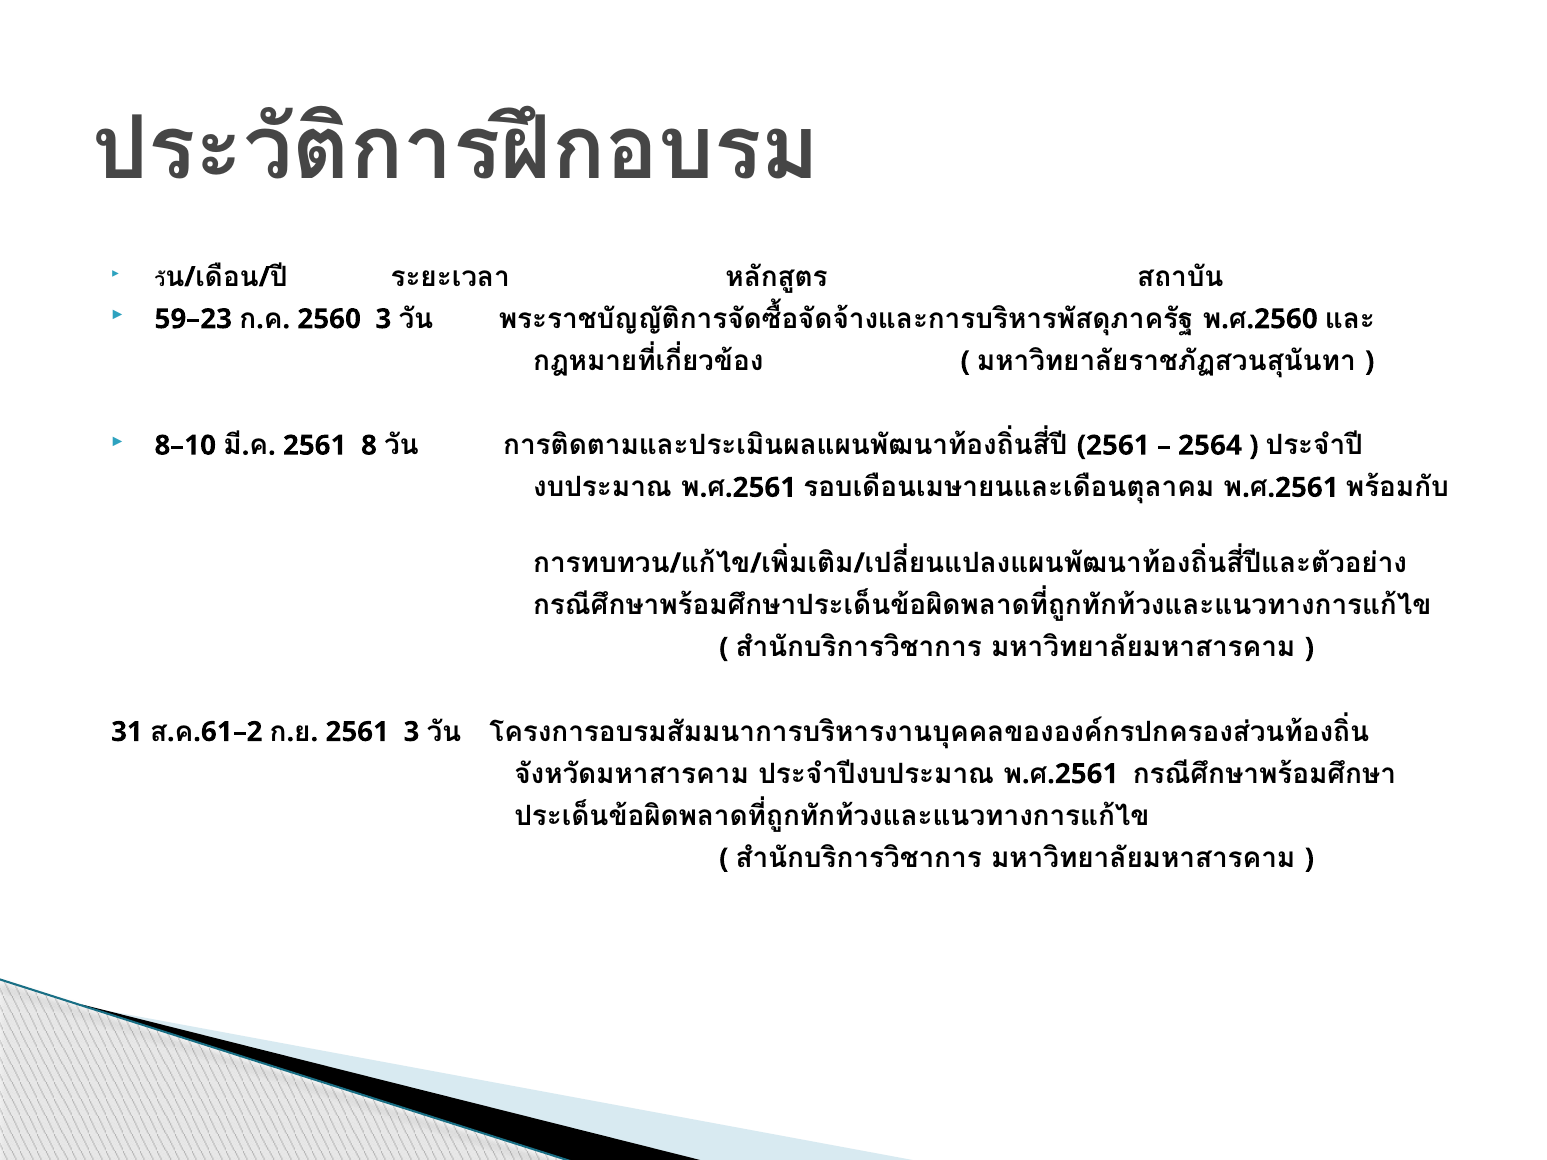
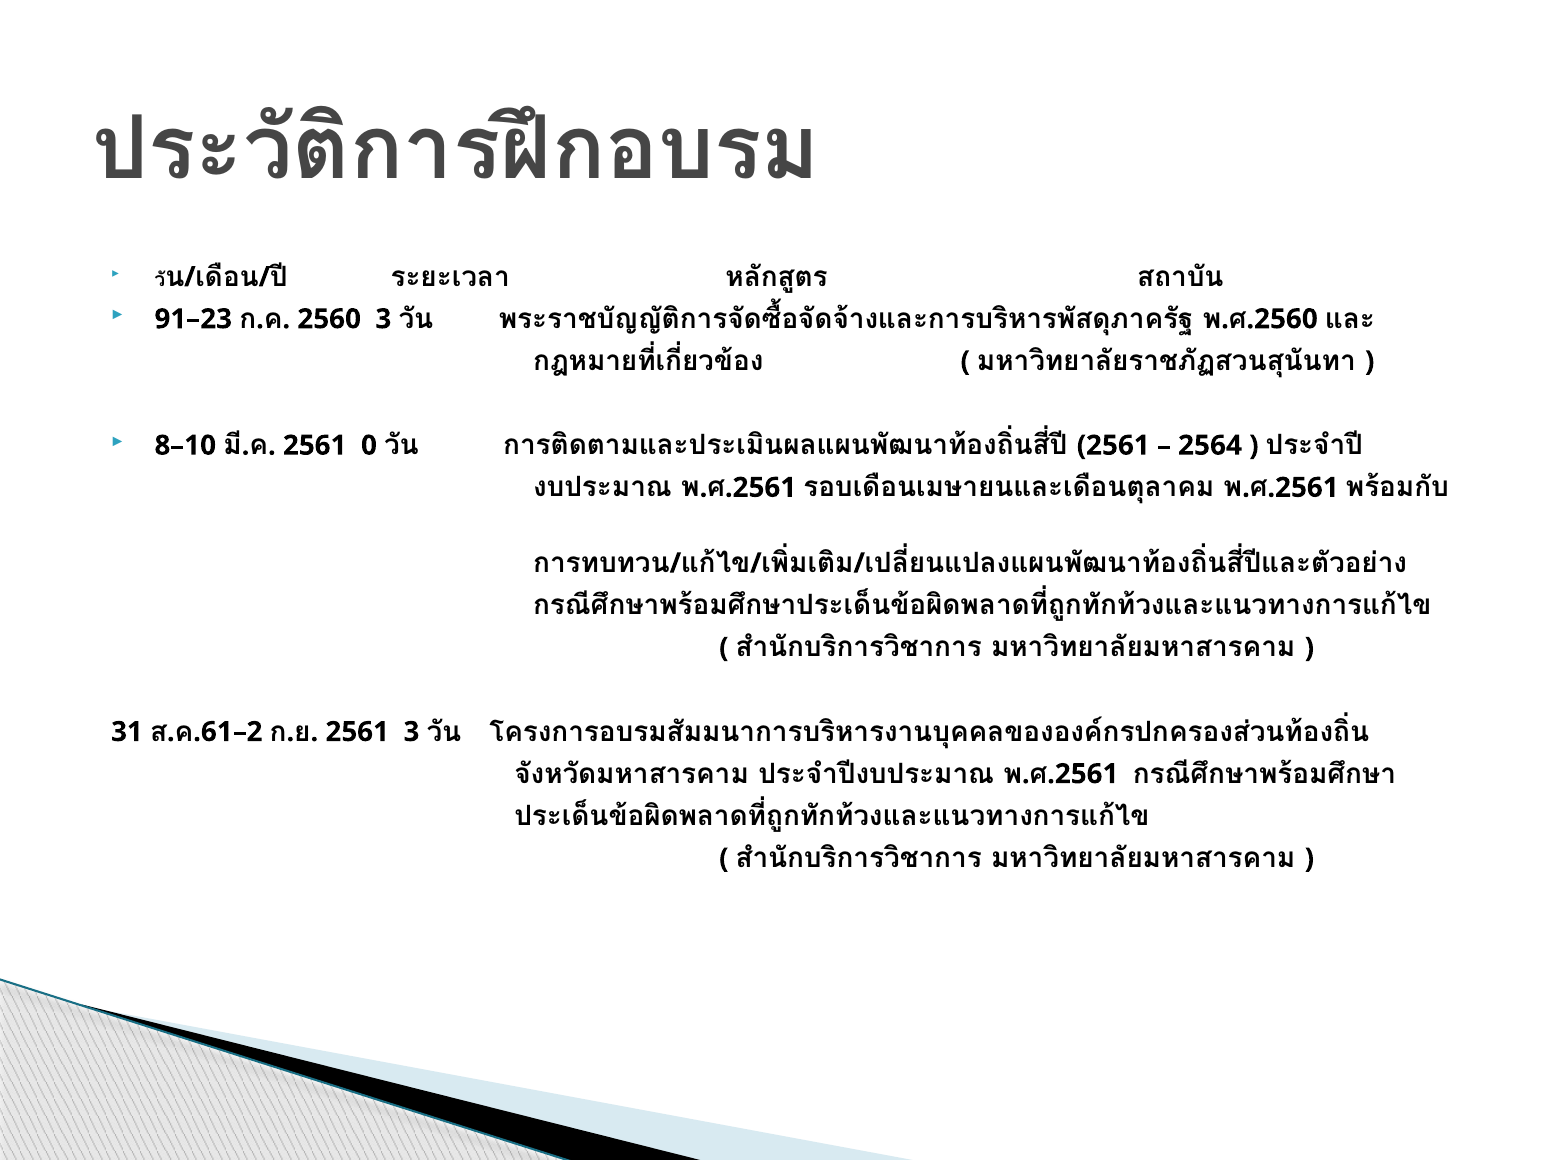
59–23: 59–23 -> 91–23 (193, 319)
8: 8 -> 0 (369, 446)
